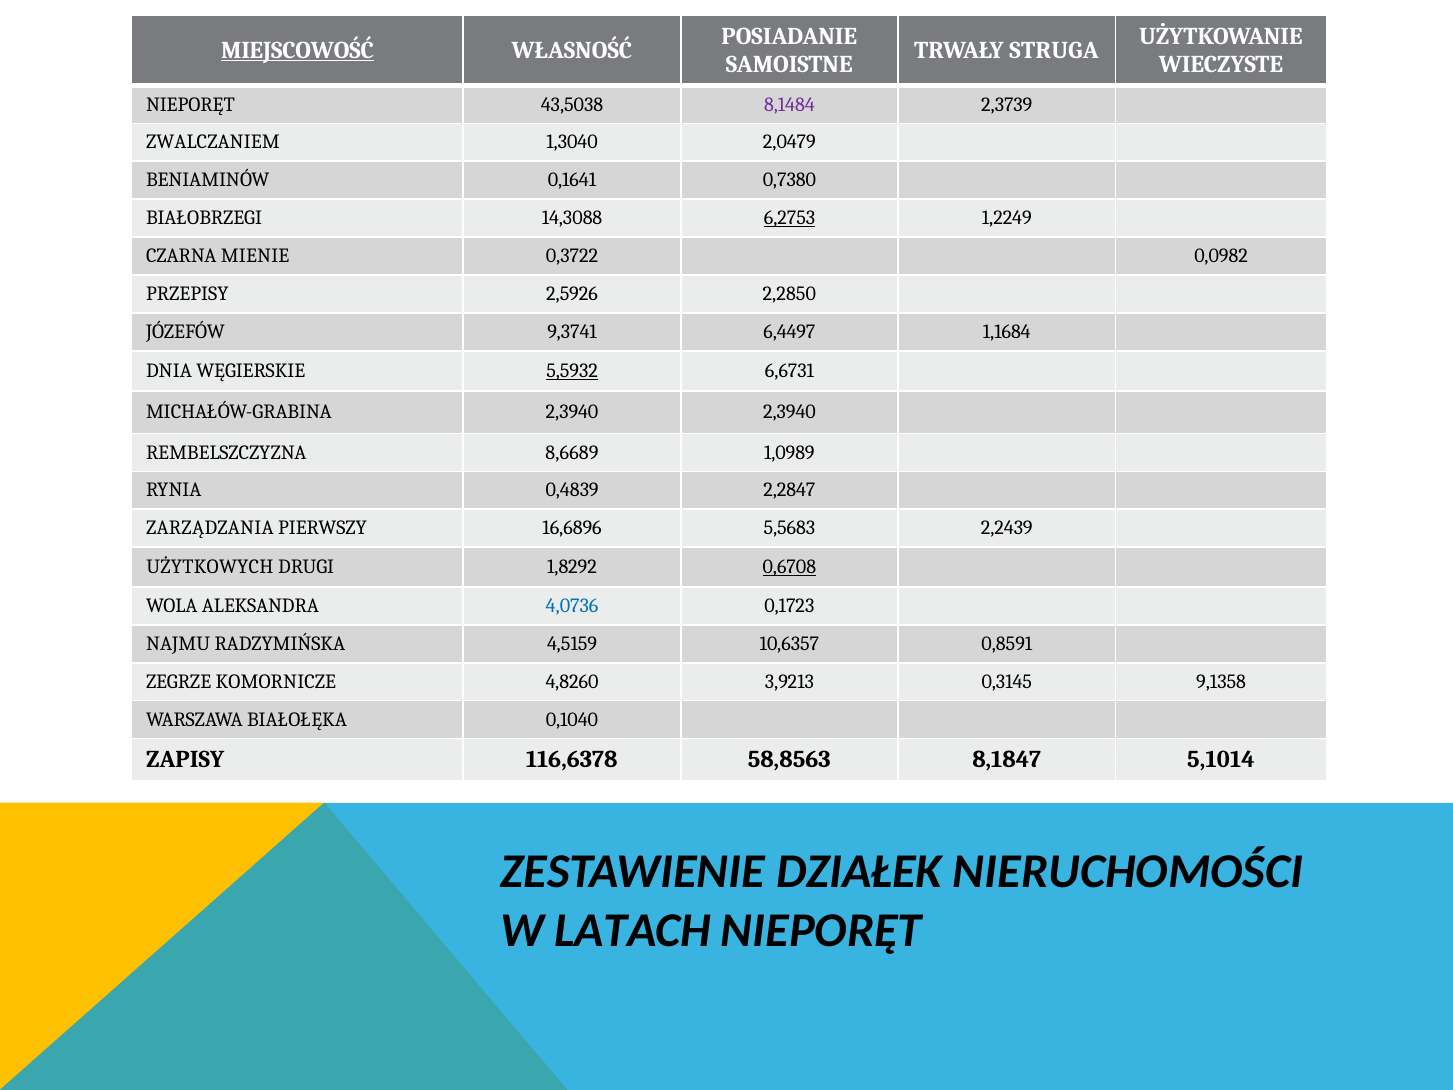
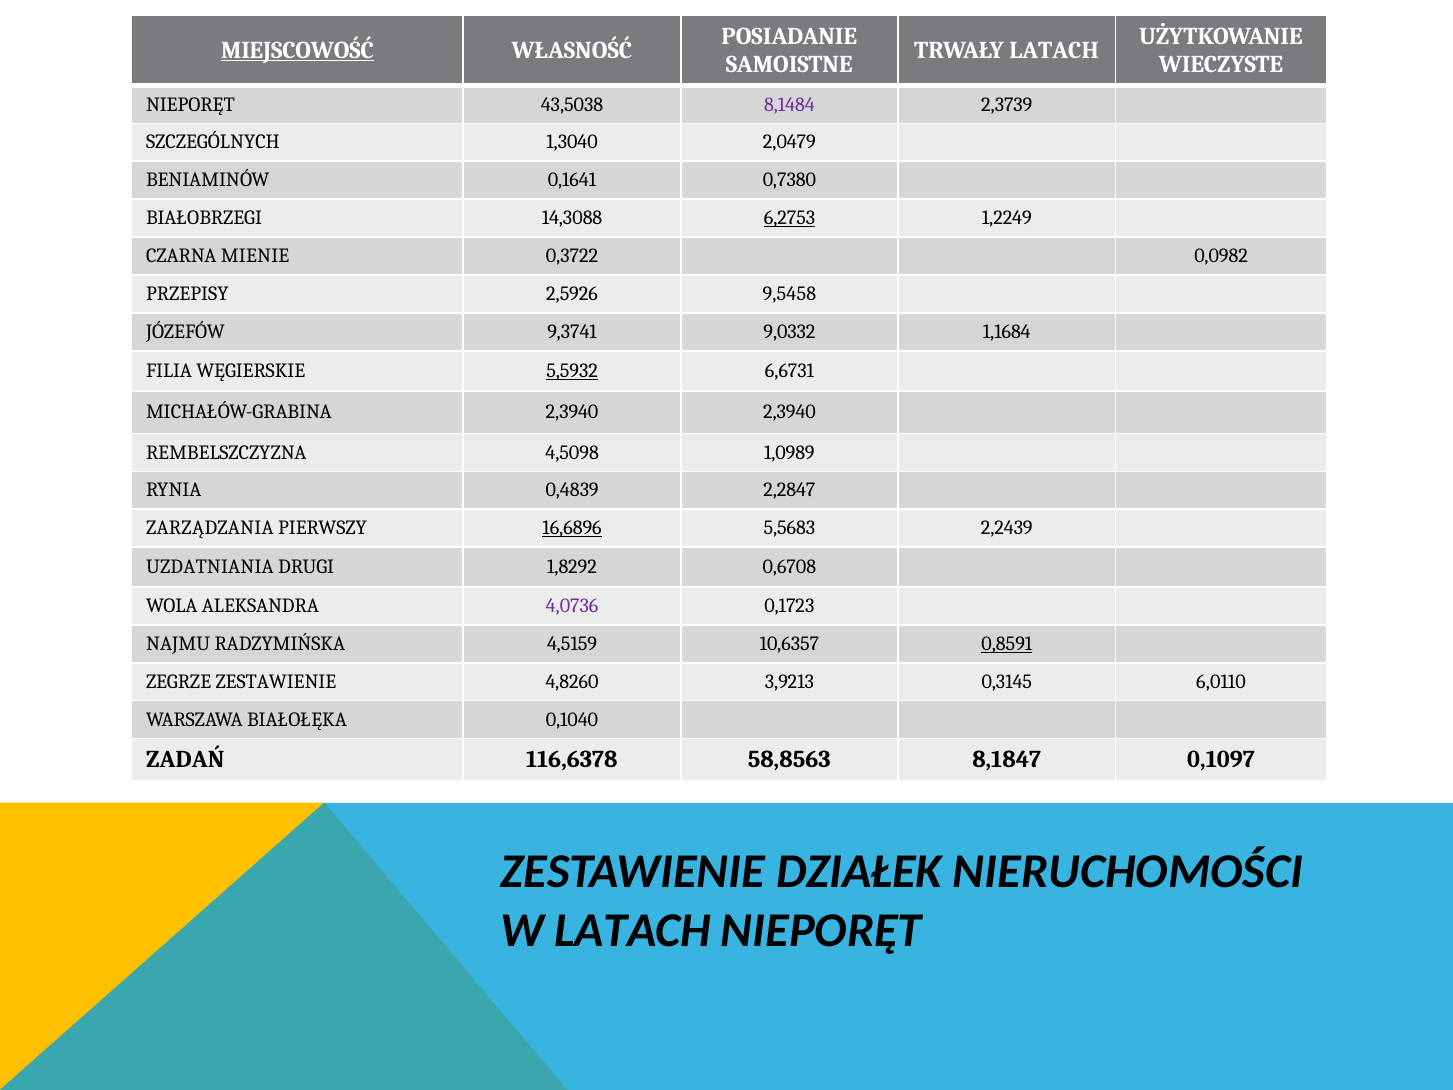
TRWAŁY STRUGA: STRUGA -> LATACH (1054, 50)
ZWALCZANIEM: ZWALCZANIEM -> SZCZEGÓLNYCH (213, 142)
2,2850: 2,2850 -> 9,5458 (789, 294)
6,4497: 6,4497 -> 9,0332 (789, 332)
DNIA: DNIA -> FILIA (169, 371)
8,6689: 8,6689 -> 4,5098 (572, 452)
16,6896 underline: none -> present (572, 528)
UŻYTKOWYCH: UŻYTKOWYCH -> UZDATNIANIA (210, 567)
0,6708 underline: present -> none (789, 567)
4,0736 colour: blue -> purple (572, 606)
0,8591 underline: none -> present (1007, 644)
ZEGRZE KOMORNICZE: KOMORNICZE -> ZESTAWIENIE (276, 681)
9,1358: 9,1358 -> 6,0110 (1221, 681)
ZAPISY: ZAPISY -> ZADAŃ (185, 759)
5,1014: 5,1014 -> 0,1097 (1221, 759)
